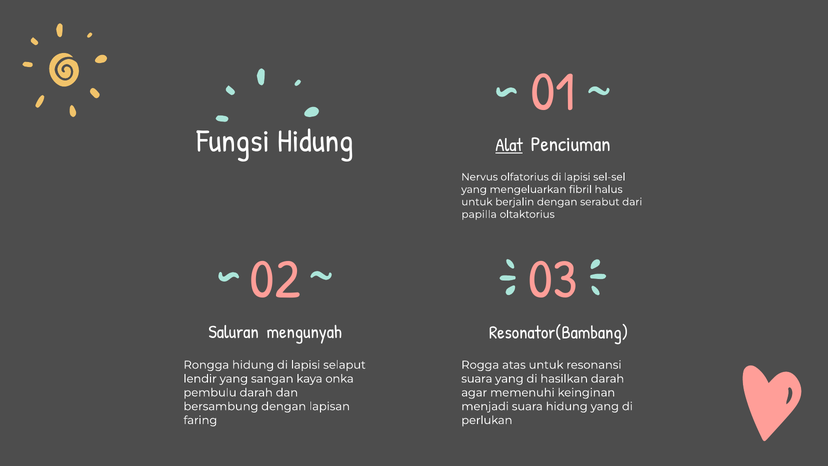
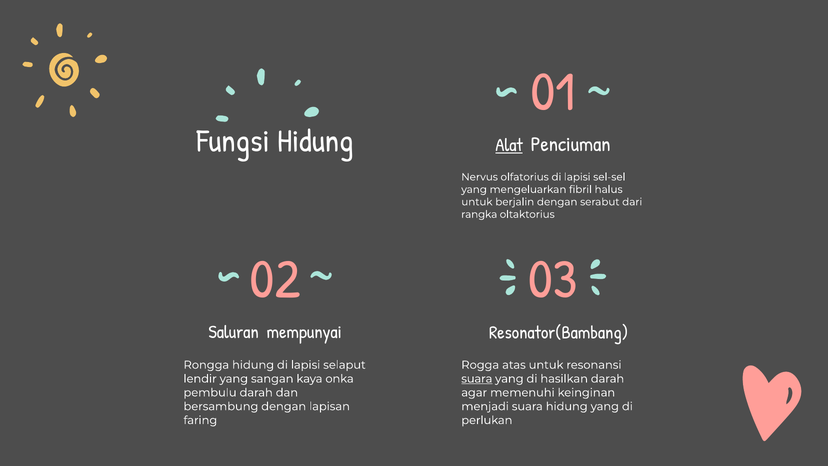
papilla: papilla -> rangka (479, 214)
mengunyah: mengunyah -> mempunyai (304, 332)
suara underline: none -> present (477, 379)
